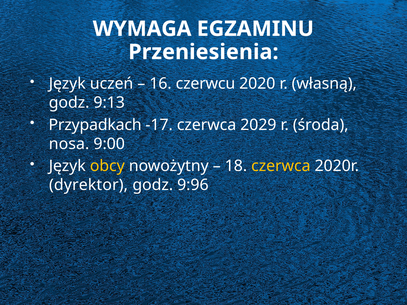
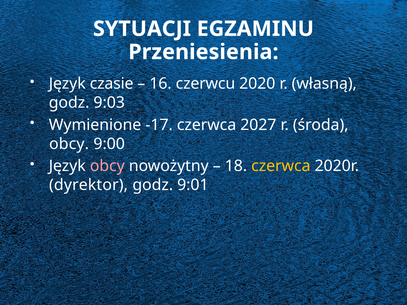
WYMAGA: WYMAGA -> SYTUACJI (142, 29)
uczeń: uczeń -> czasie (112, 84)
9:13: 9:13 -> 9:03 (109, 103)
Przypadkach: Przypadkach -> Wymienione (95, 125)
2029: 2029 -> 2027 (258, 125)
nosa: nosa -> obcy (69, 144)
obcy colour: yellow -> pink (107, 166)
9:96: 9:96 -> 9:01 (193, 185)
